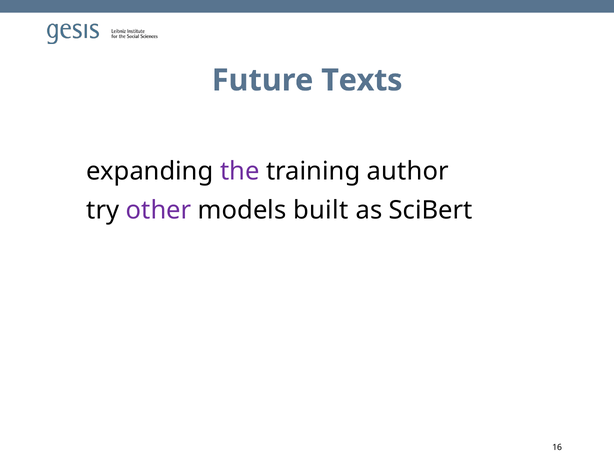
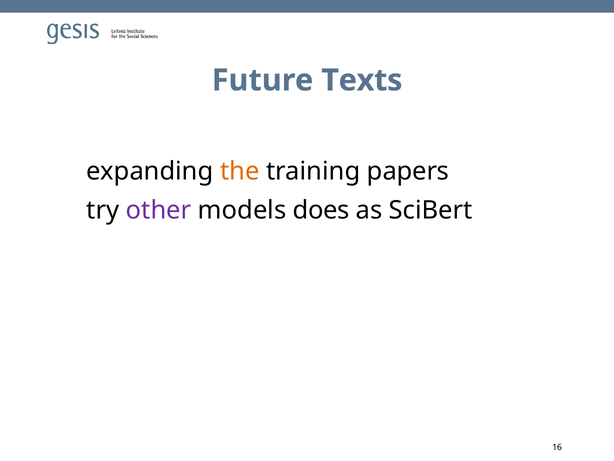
the colour: purple -> orange (240, 171)
author: author -> papers (408, 171)
built: built -> does (321, 210)
